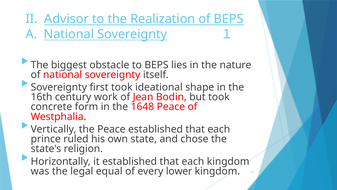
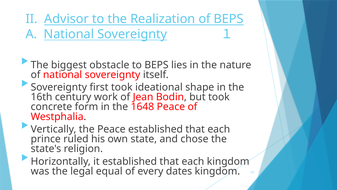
lower: lower -> dates (179, 171)
